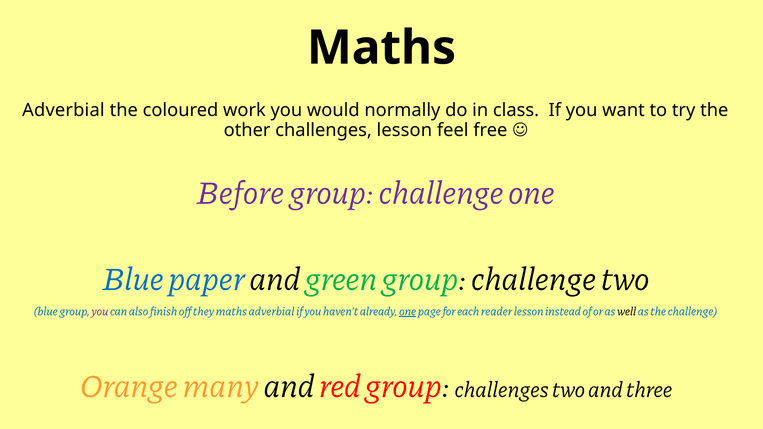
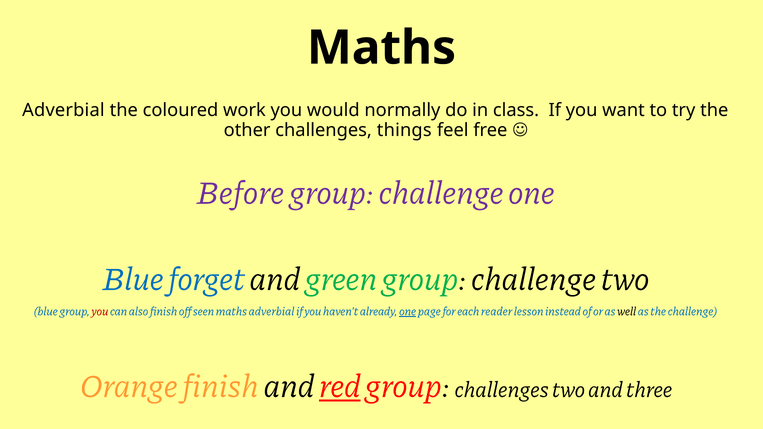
challenges lesson: lesson -> things (404, 130)
paper: paper -> forget (207, 279)
you colour: purple -> red (100, 312)
they: they -> seen (204, 312)
Orange many: many -> finish (220, 387)
red underline: none -> present (340, 387)
